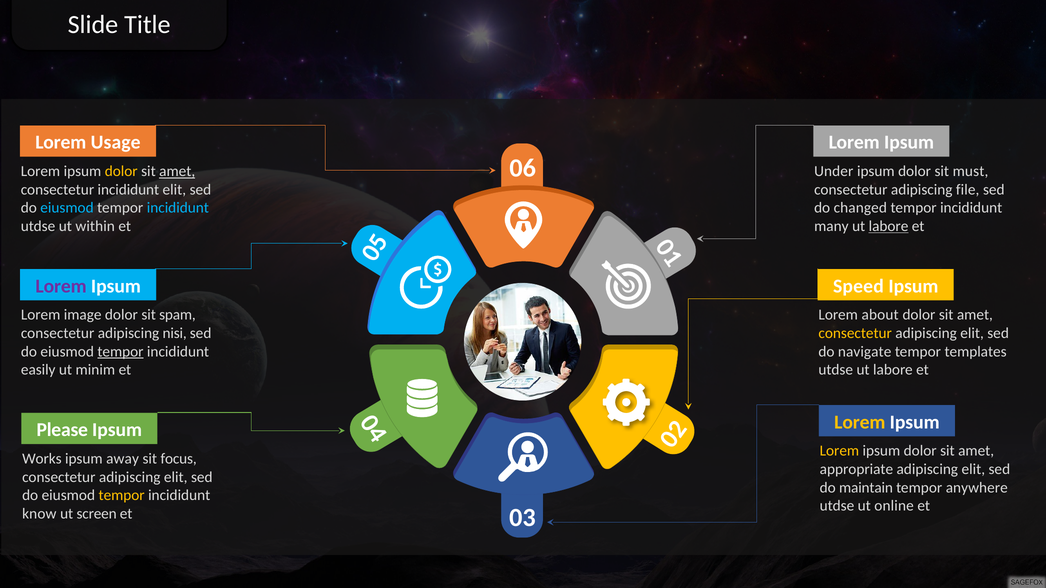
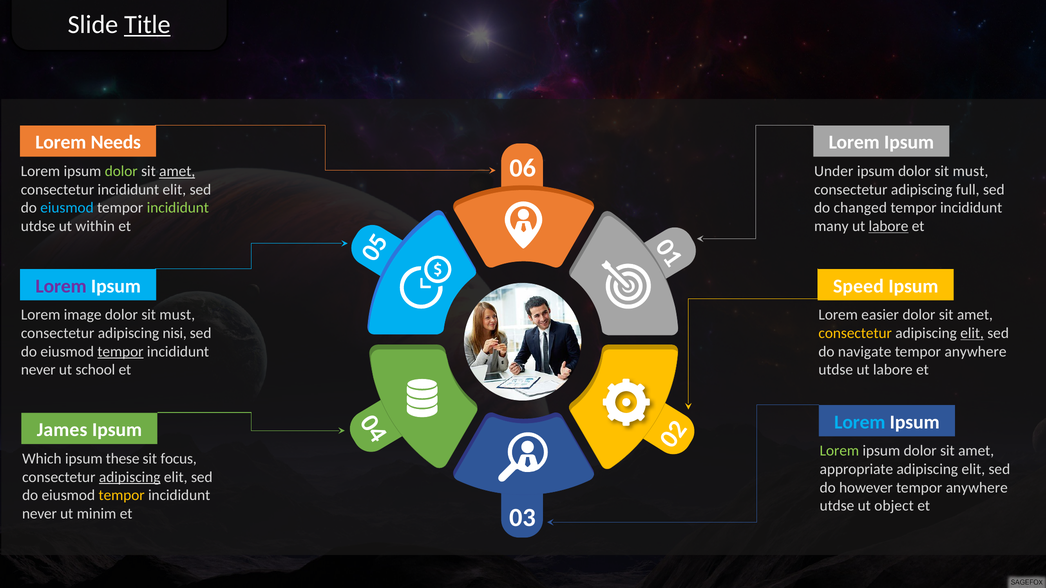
Title underline: none -> present (147, 25)
Usage: Usage -> Needs (116, 143)
dolor colour: yellow -> light green (121, 171)
file: file -> full (968, 190)
incididunt colour: light blue -> light green (178, 208)
spam: spam -> must (177, 315)
about: about -> easier (880, 315)
elit underline: none -> present (972, 333)
templates: templates -> anywhere (976, 352)
easily: easily -> never (38, 370)
minim: minim -> school (95, 370)
Lorem colour: yellow -> light blue (860, 422)
Please: Please -> James (62, 430)
Lorem colour: yellow -> light green (839, 451)
Works: Works -> Which (42, 459)
away: away -> these (123, 459)
adipiscing underline: none -> present (130, 477)
maintain: maintain -> however (866, 488)
online: online -> object (894, 506)
know: know -> never (39, 514)
screen: screen -> minim (97, 514)
